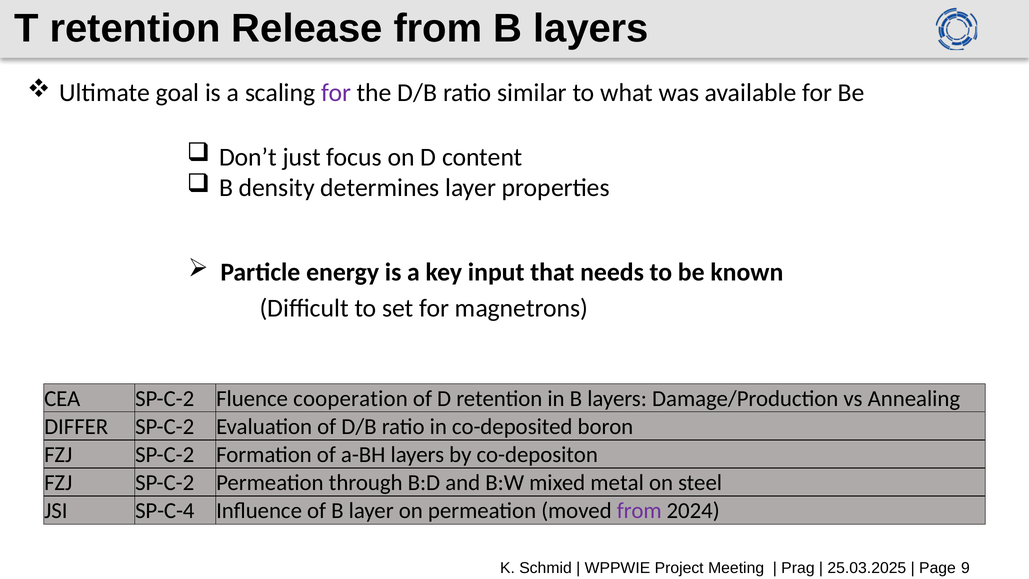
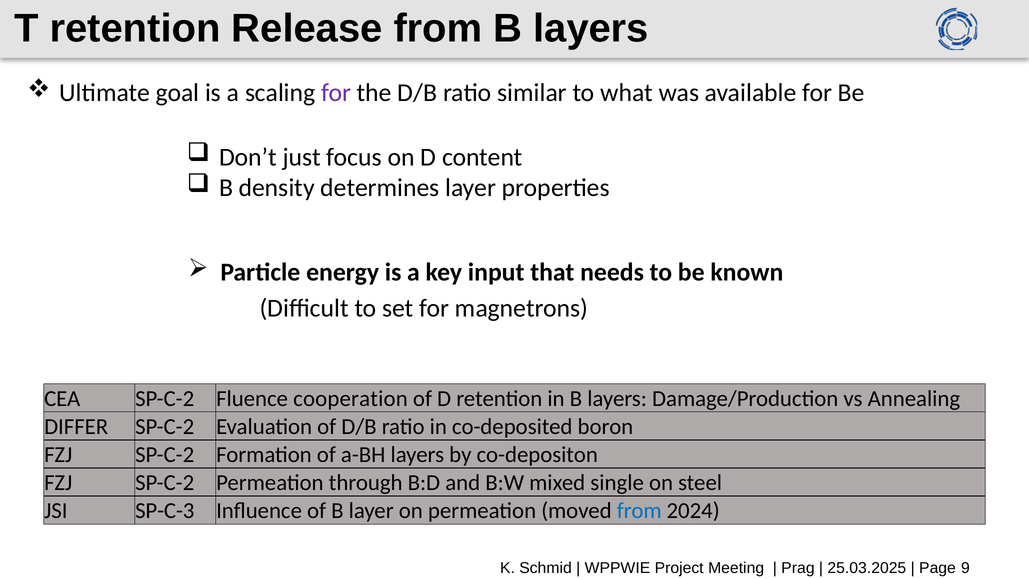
metal: metal -> single (617, 483)
SP-C-4: SP-C-4 -> SP-C-3 (165, 511)
from colour: purple -> blue (639, 511)
